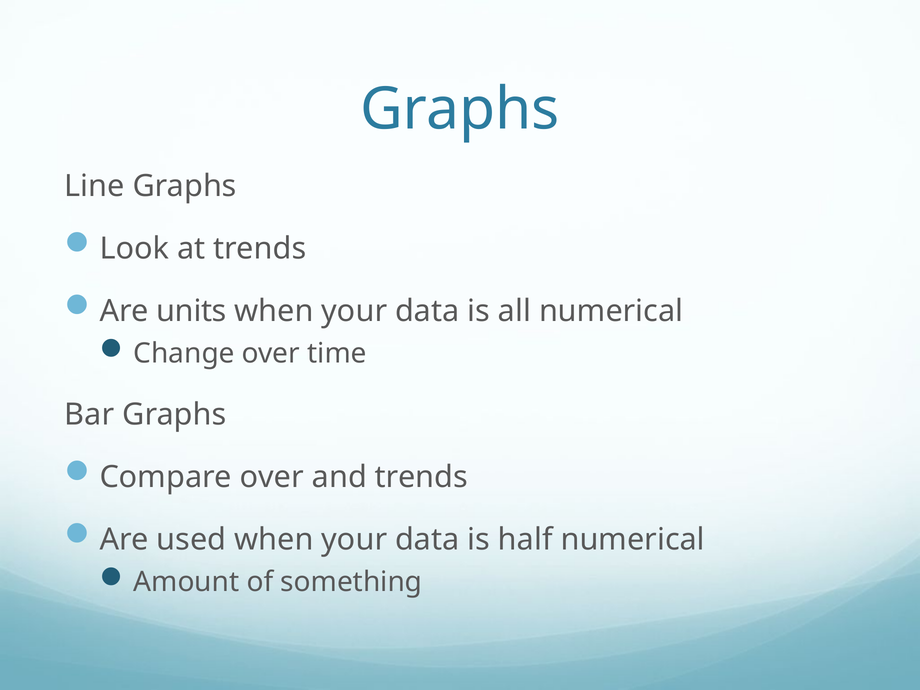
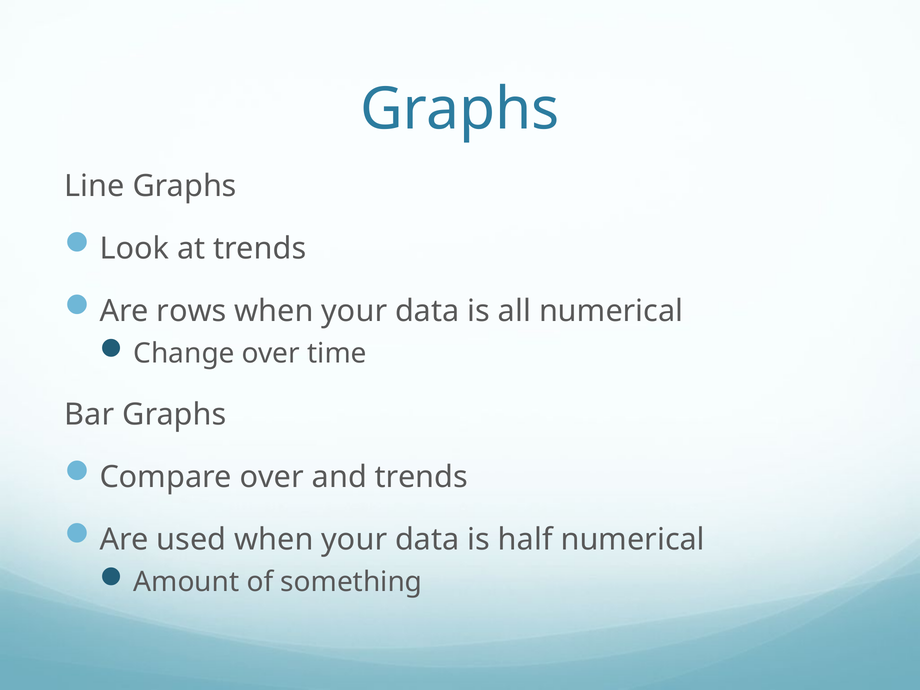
units: units -> rows (191, 311)
